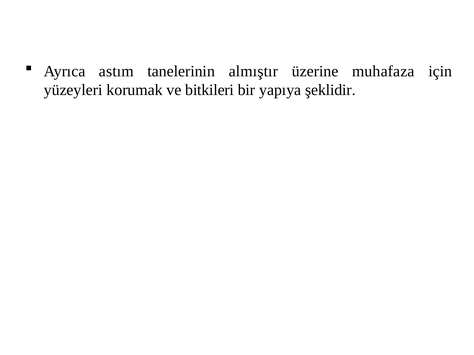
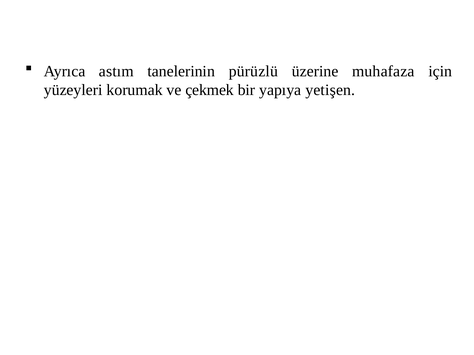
almıştır: almıştır -> pürüzlü (253, 71)
bitkileri: bitkileri -> çekmek (210, 90)
şeklidir: şeklidir -> yetişen (330, 90)
